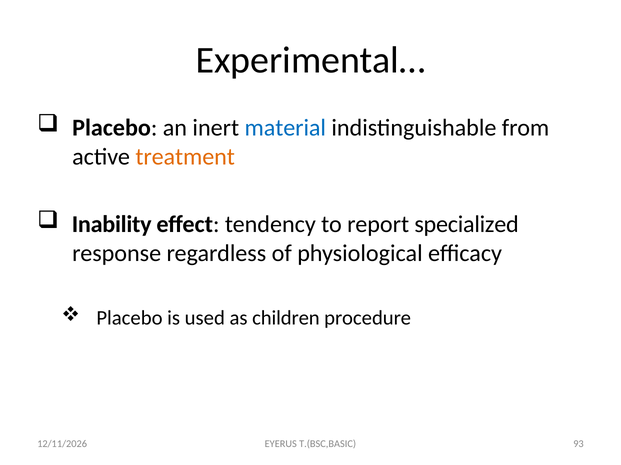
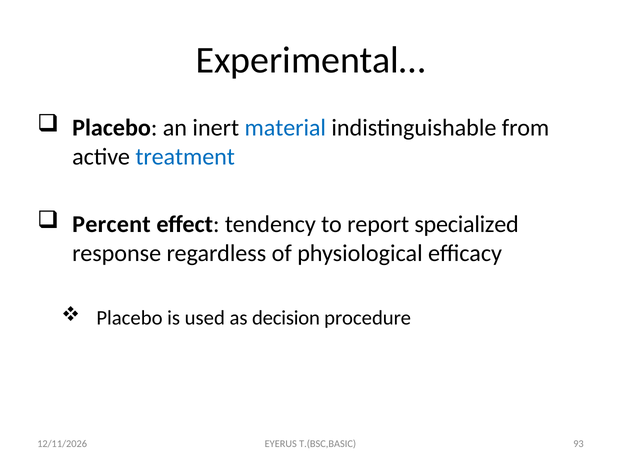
treatment colour: orange -> blue (185, 157)
Inability: Inability -> Percent (111, 225)
children: children -> decision (286, 318)
